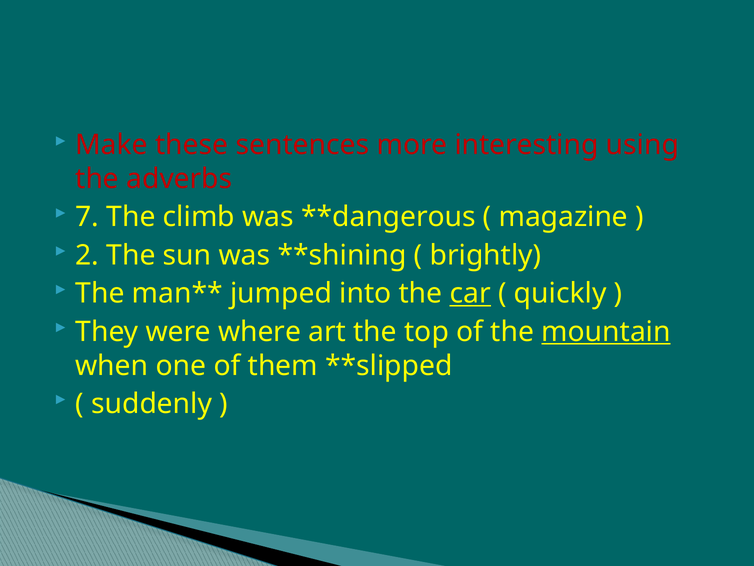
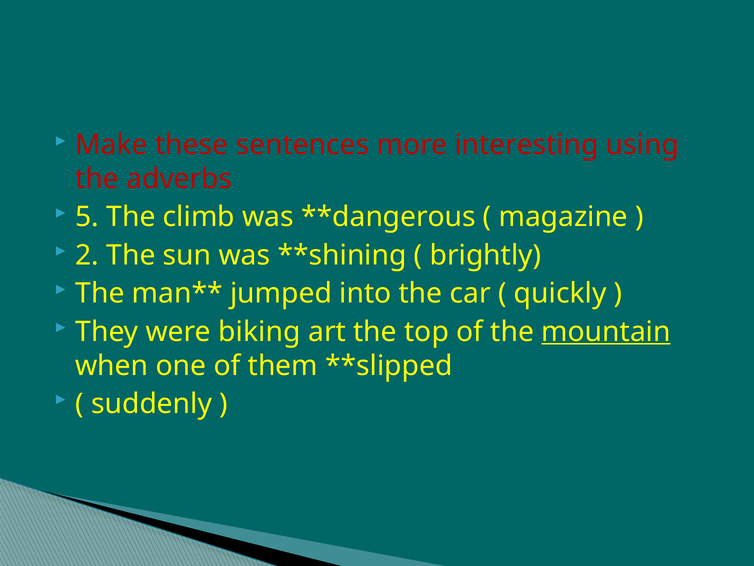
7: 7 -> 5 (87, 217)
car underline: present -> none (470, 293)
where: where -> biking (259, 331)
